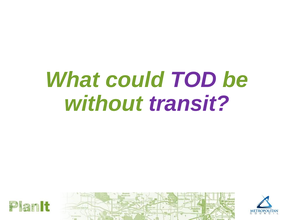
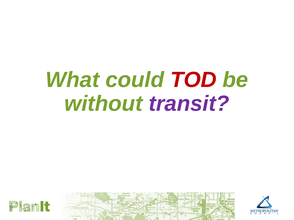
TOD colour: purple -> red (193, 80)
